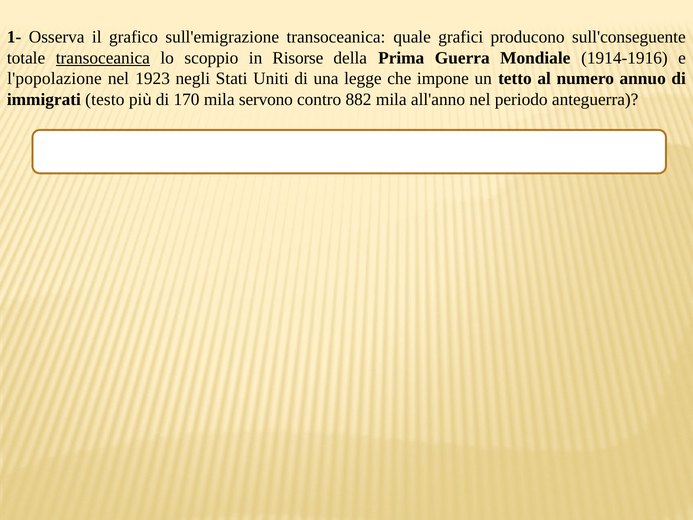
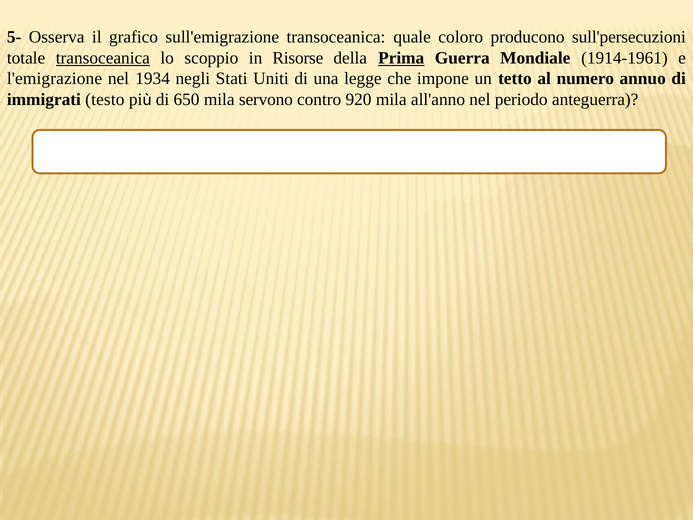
1-: 1- -> 5- (14, 37)
grafici: grafici -> coloro (461, 37)
sull'conseguente: sull'conseguente -> sull'persecuzioni (629, 37)
Prima underline: none -> present (401, 58)
1914-1916: 1914-1916 -> 1914-1961 (624, 58)
l'popolazione: l'popolazione -> l'emigrazione (54, 79)
1923: 1923 -> 1934 (153, 79)
170: 170 -> 650 (187, 100)
882: 882 -> 920 (359, 100)
